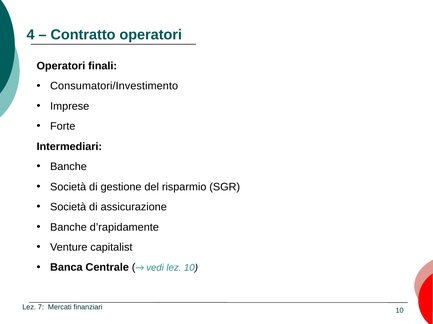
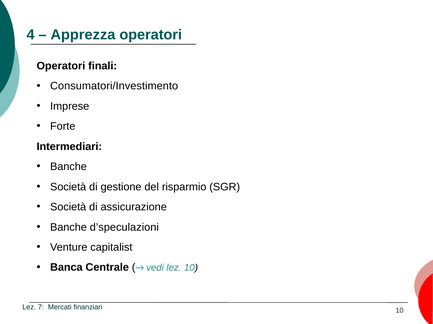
Contratto: Contratto -> Apprezza (83, 35)
d’rapidamente: d’rapidamente -> d’speculazioni (124, 228)
